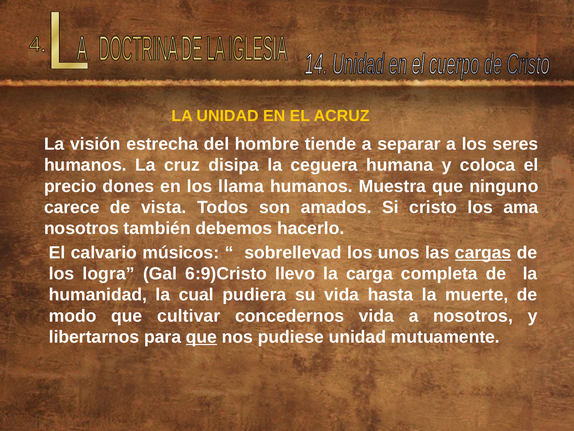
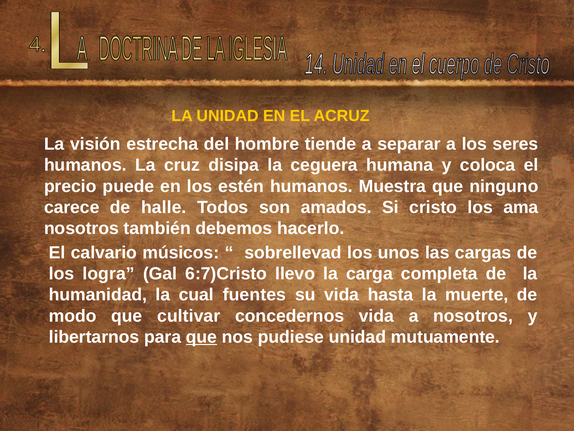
dones: dones -> puede (128, 186)
llama: llama -> estén (241, 186)
vista: vista -> halle (164, 207)
cargas underline: present -> none (483, 252)
6:9)Cristo: 6:9)Cristo -> 6:7)Cristo (226, 273)
pudiera: pudiera -> fuentes (254, 295)
